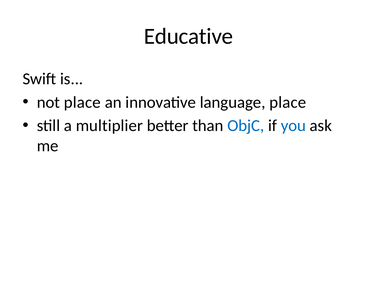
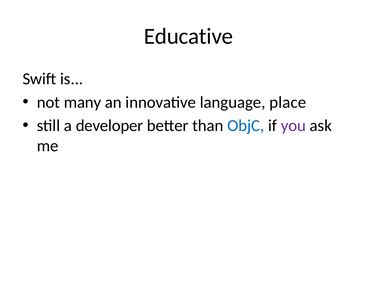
not place: place -> many (82, 103)
multiplier: multiplier -> developer (109, 126)
you colour: blue -> purple (293, 126)
